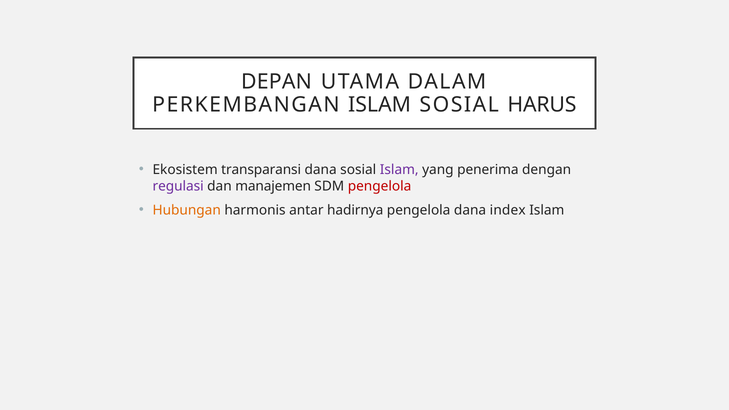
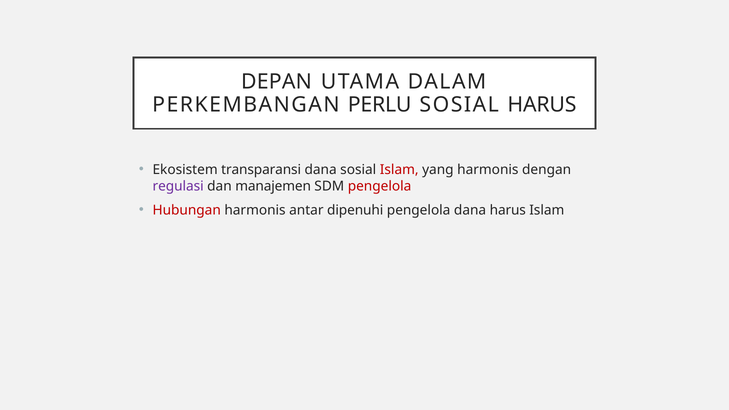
PERKEMBANGAN ISLAM: ISLAM -> PERLU (380, 105)
Islam colour: purple -> red (399, 170)
yang penerima: penerima -> harmonis (488, 170)
Hubungan colour: orange -> red (187, 210)
hadirnya: hadirnya -> dipenuhi (355, 210)
dana index: index -> harus (508, 210)
